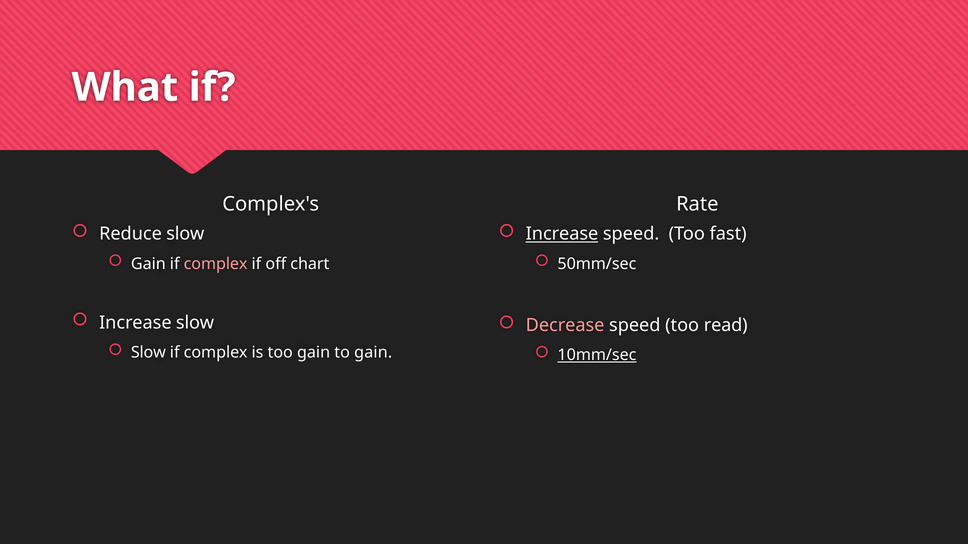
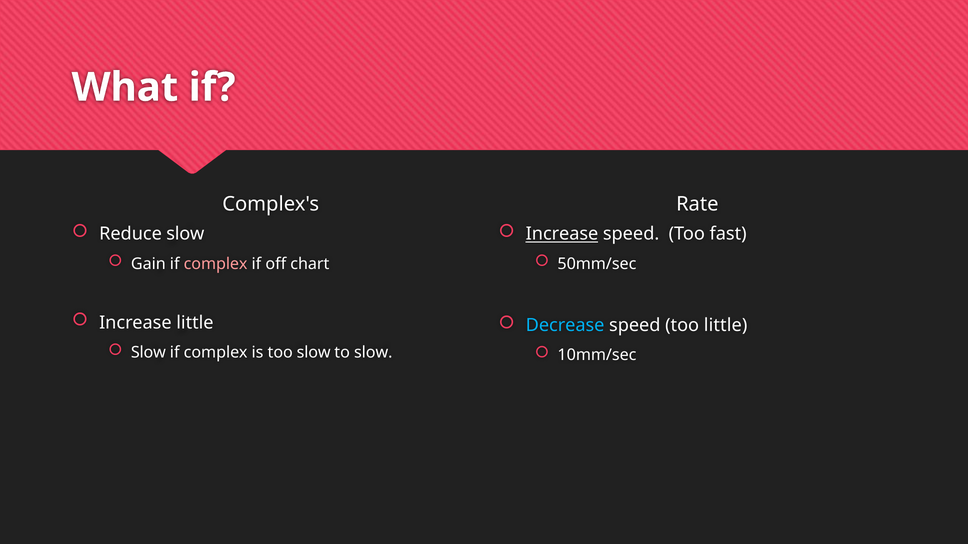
Increase slow: slow -> little (195, 323)
Decrease colour: pink -> light blue (565, 326)
too read: read -> little (726, 326)
too gain: gain -> slow (314, 353)
to gain: gain -> slow (373, 353)
10mm/sec underline: present -> none (597, 356)
